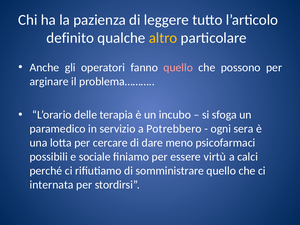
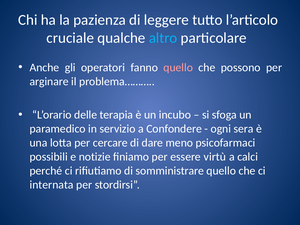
definito: definito -> cruciale (70, 38)
altro colour: yellow -> light blue (163, 38)
Potrebbero: Potrebbero -> Confondere (174, 129)
sociale: sociale -> notizie (95, 157)
